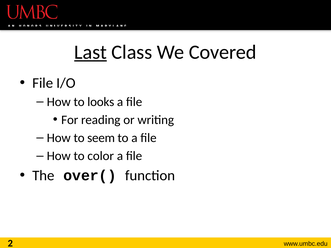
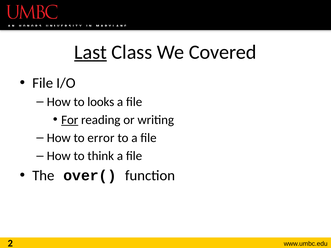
For underline: none -> present (70, 120)
seem: seem -> error (101, 138)
color: color -> think (101, 156)
